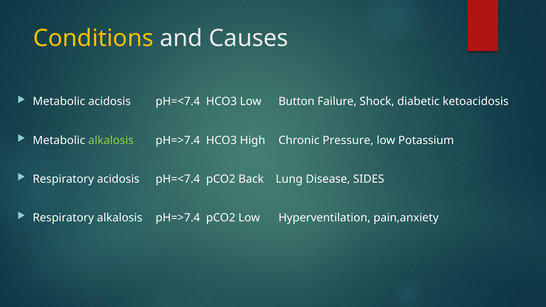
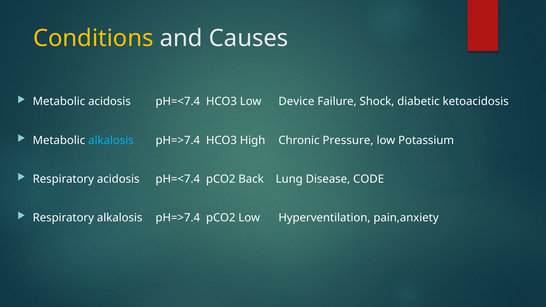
Button: Button -> Device (296, 102)
alkalosis colour: light green -> light blue (111, 140)
SIDES: SIDES -> CODE (369, 179)
